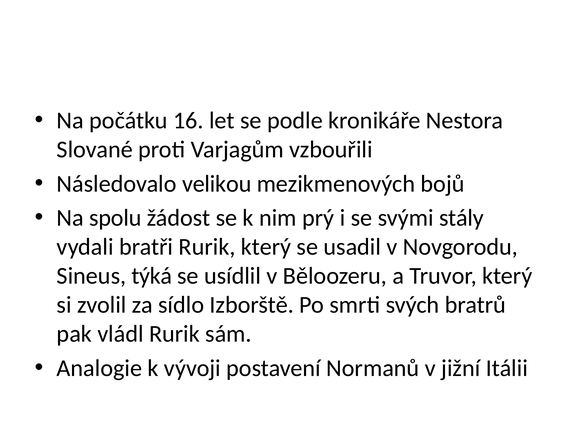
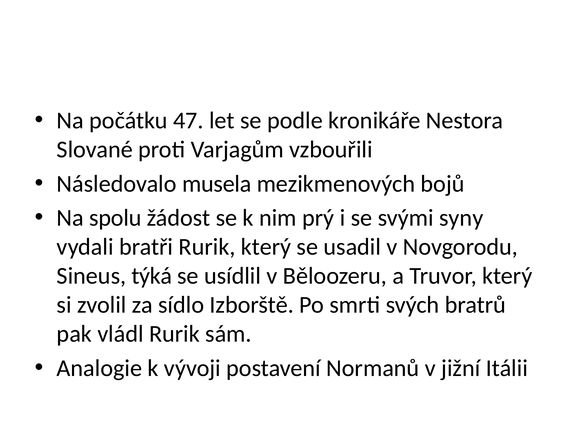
16: 16 -> 47 (188, 121)
velikou: velikou -> musela (217, 184)
stály: stály -> syny (461, 218)
